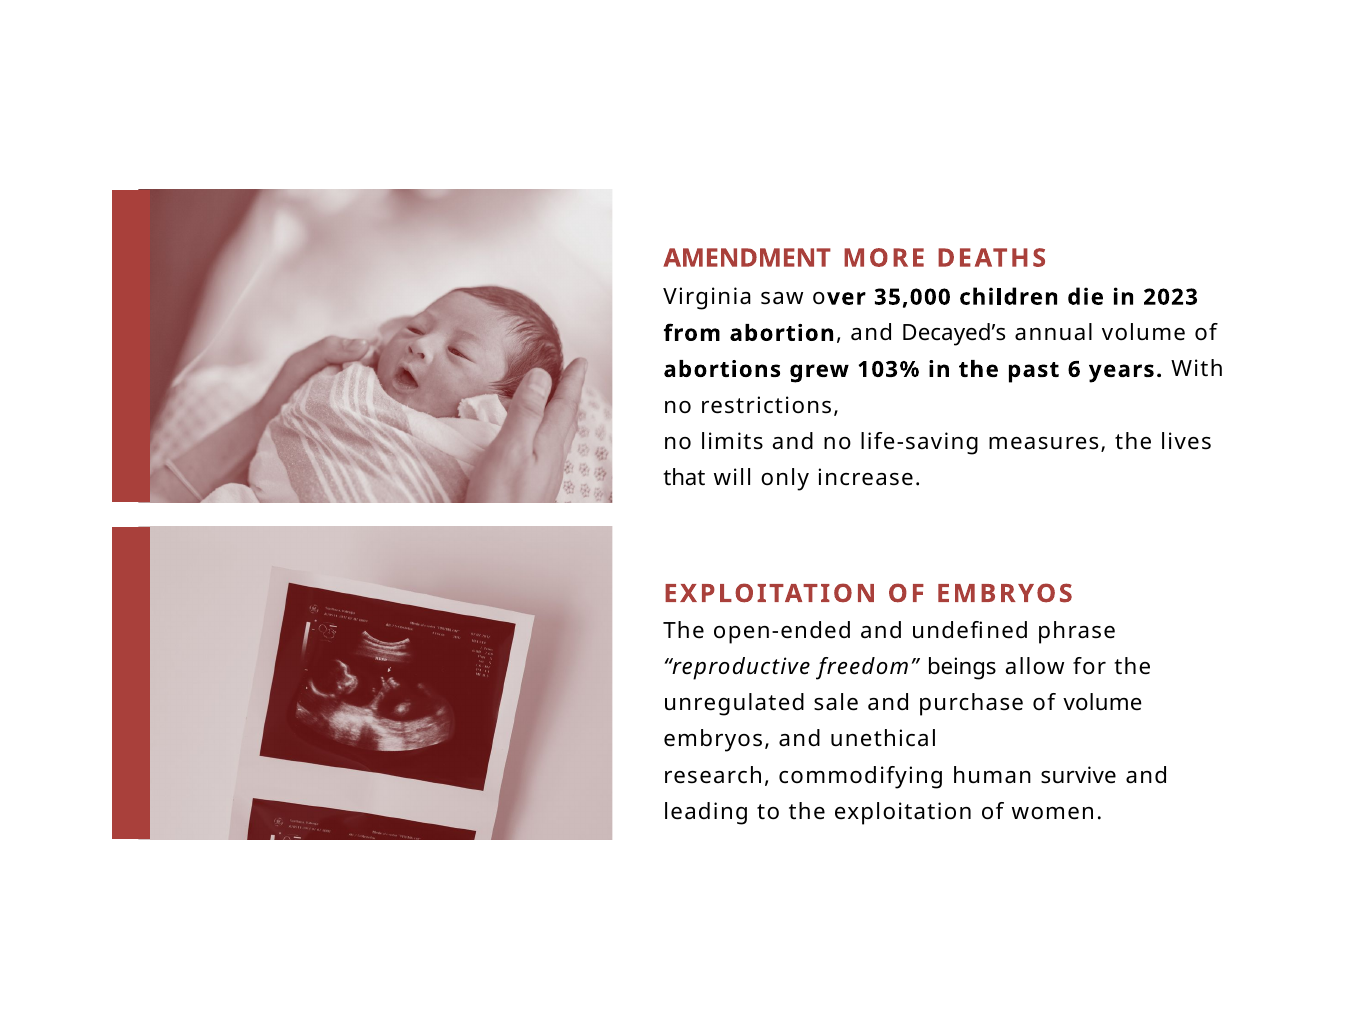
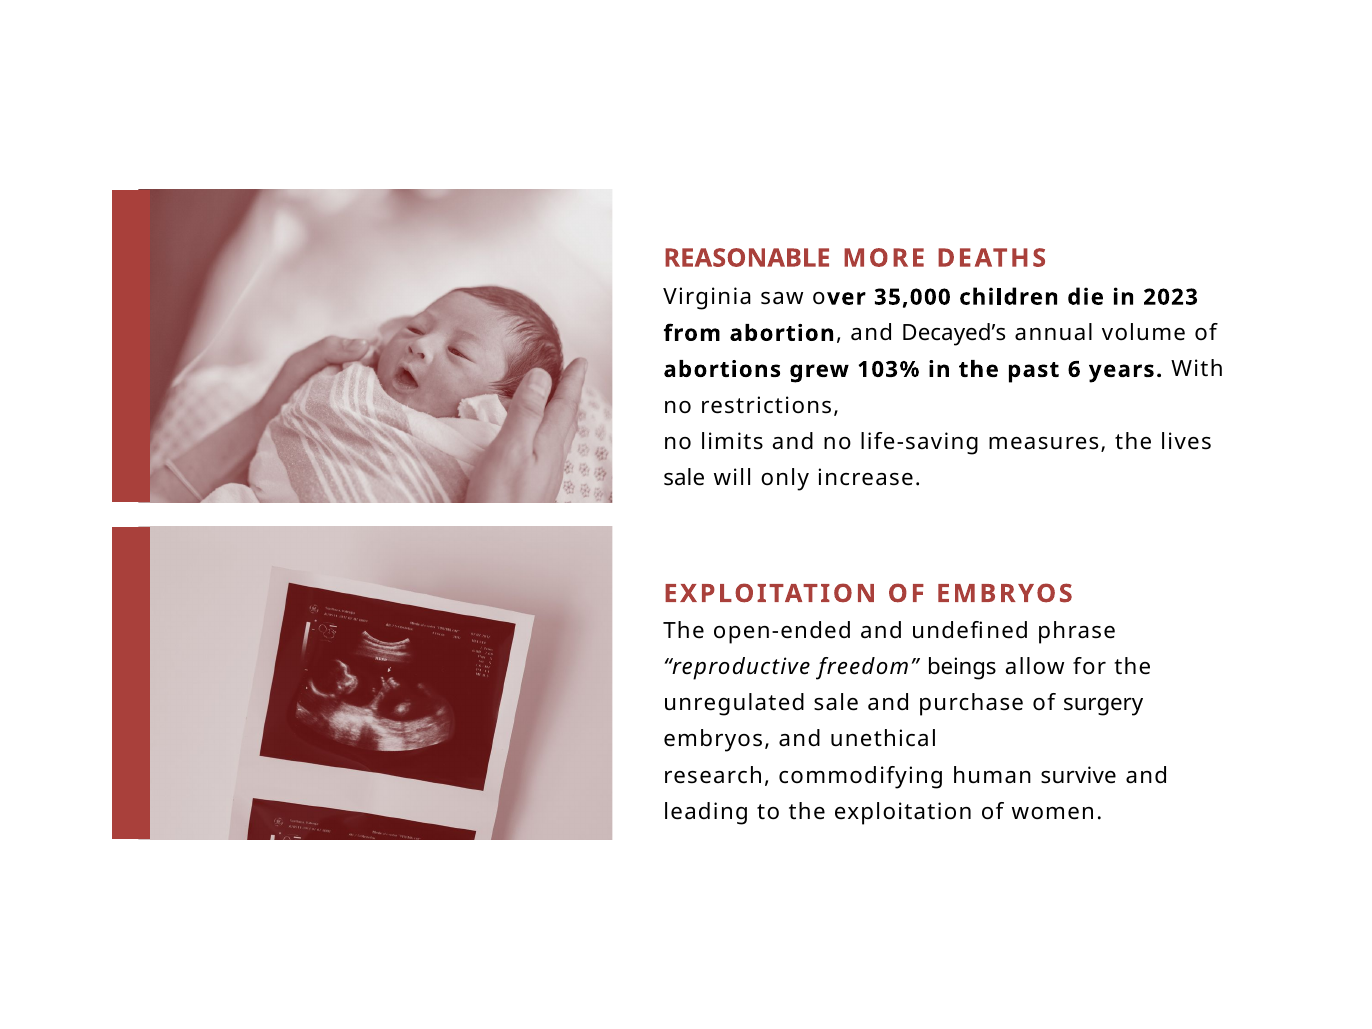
AMENDMENT: AMENDMENT -> REASONABLE (747, 258)
that: that -> sale (684, 478)
of volume: volume -> surgery (1103, 703)
